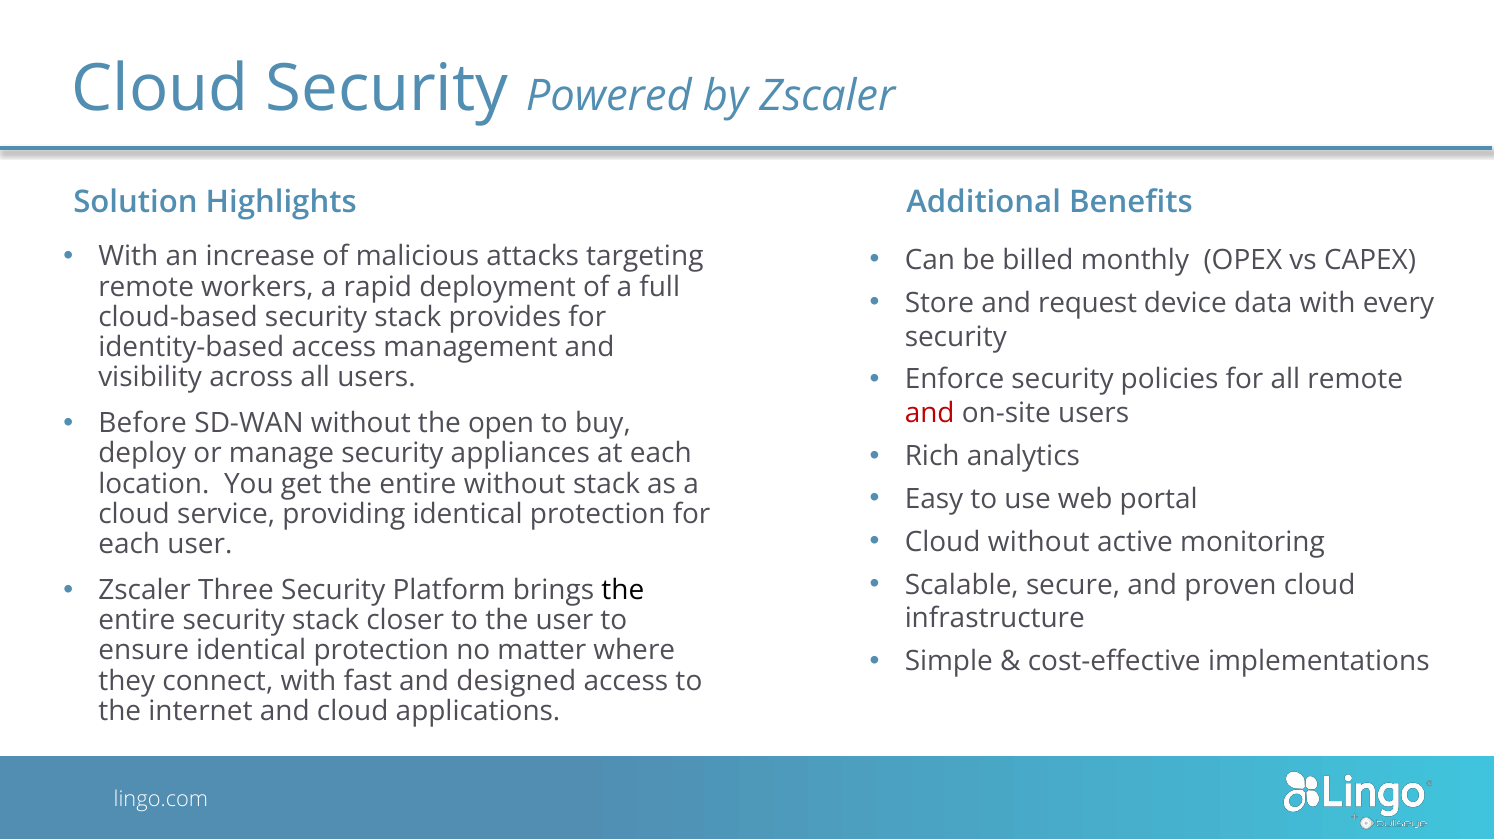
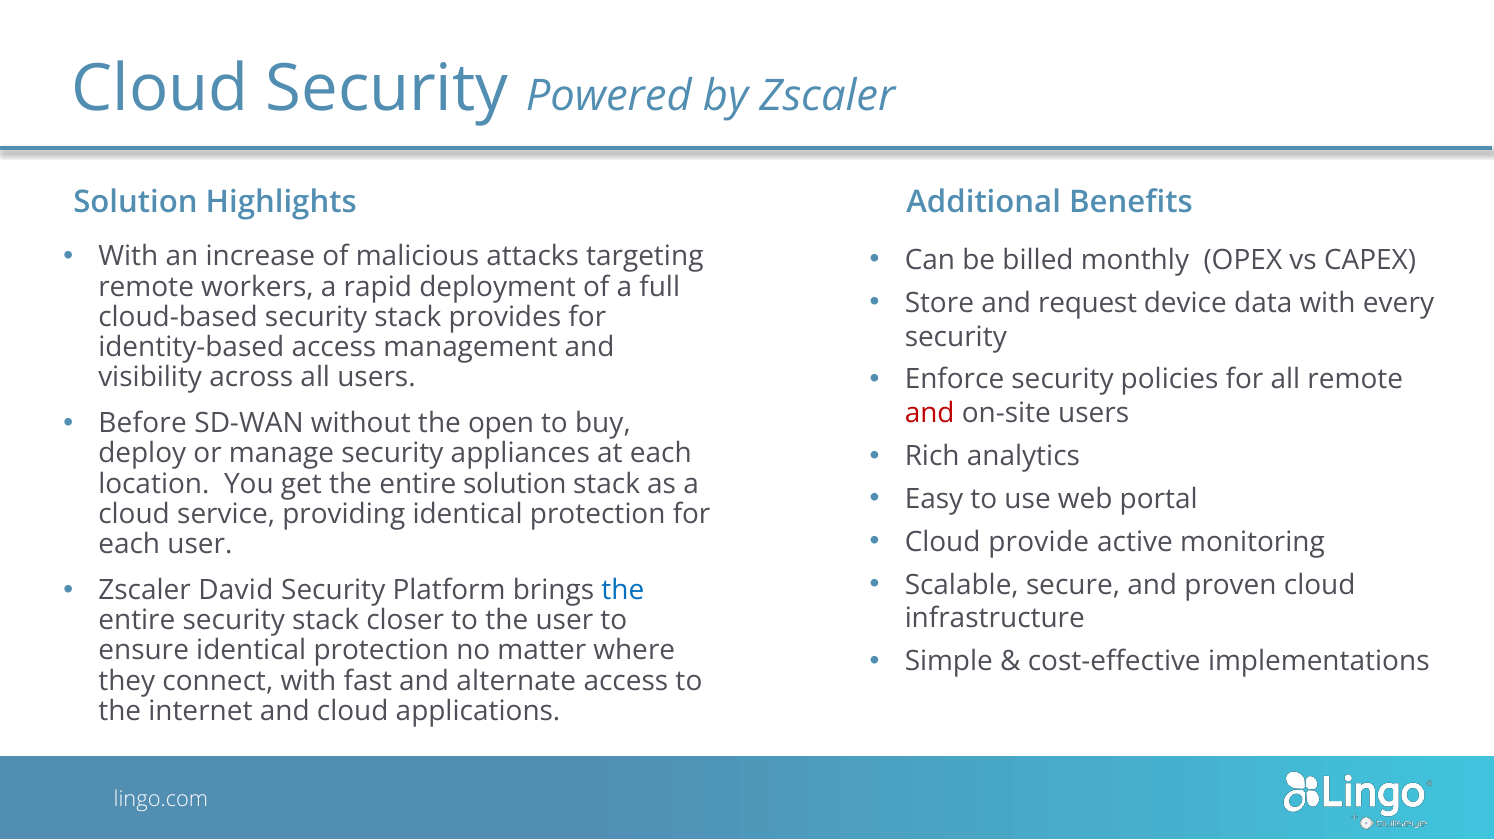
entire without: without -> solution (515, 484)
Cloud without: without -> provide (1039, 542)
Three: Three -> David (236, 590)
the colour: black -> blue (623, 590)
designed: designed -> alternate (516, 681)
